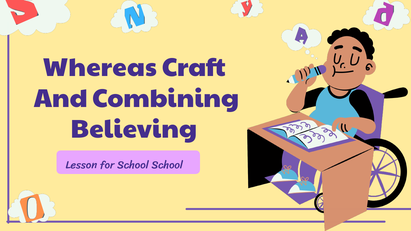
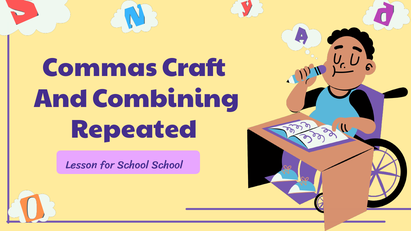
Whereas: Whereas -> Commas (100, 68)
Believing: Believing -> Repeated (134, 130)
